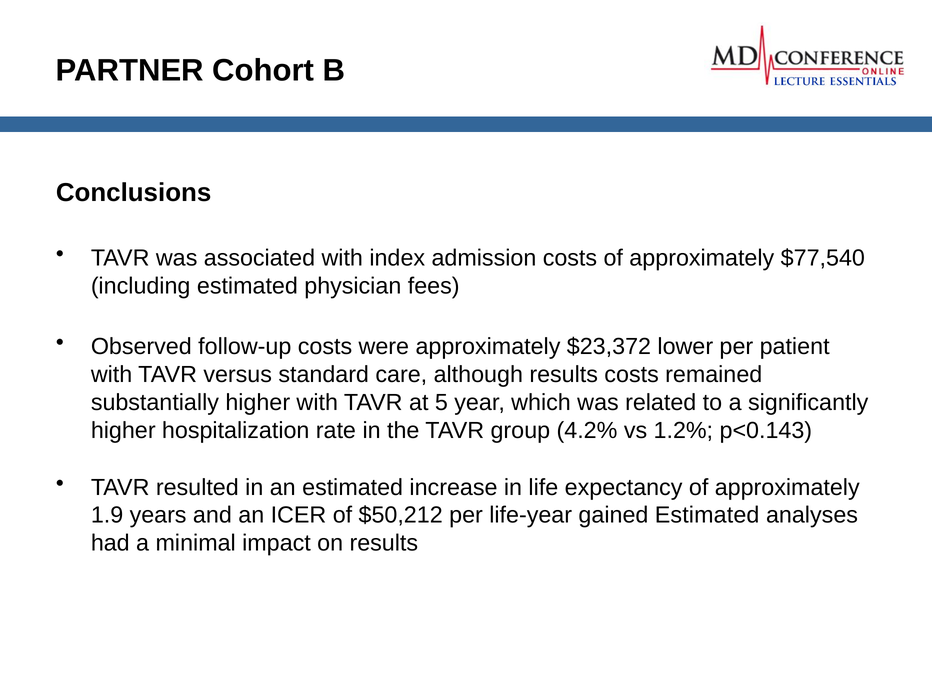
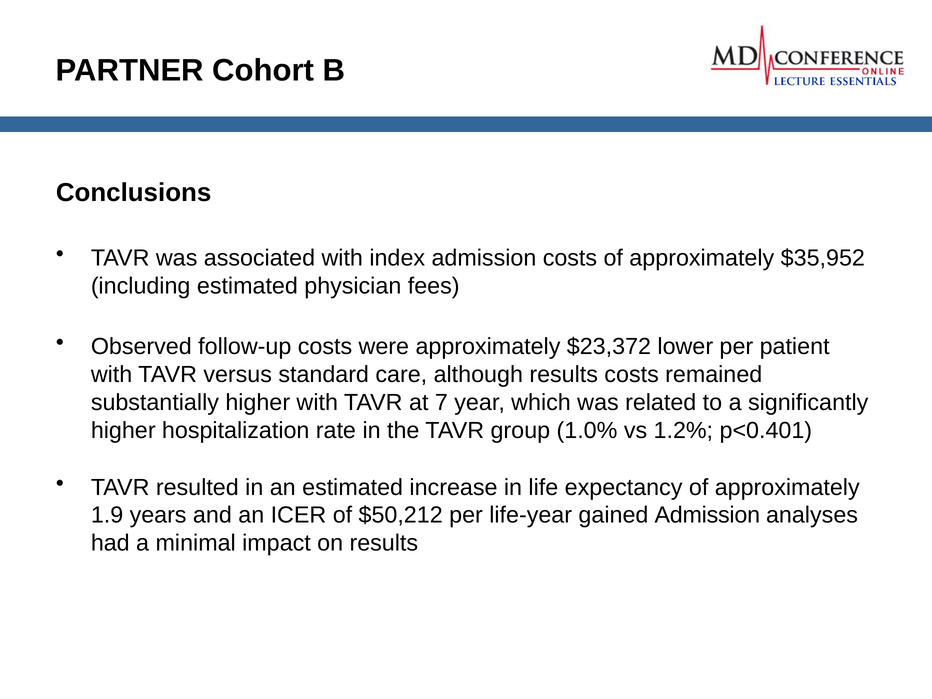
$77,540: $77,540 -> $35,952 (823, 258)
5: 5 -> 7 (441, 402)
4.2%: 4.2% -> 1.0% (587, 430)
p<0.143: p<0.143 -> p<0.401 (766, 430)
gained Estimated: Estimated -> Admission (707, 515)
